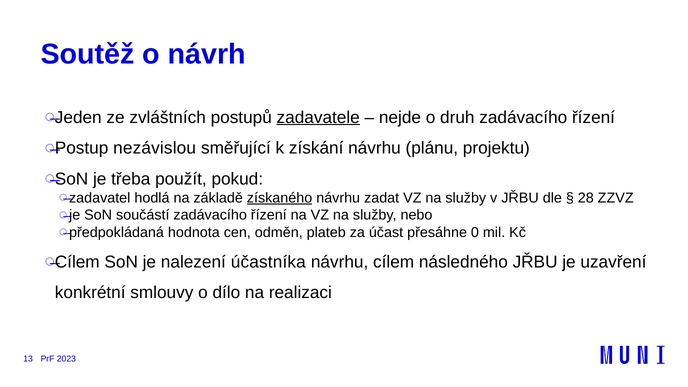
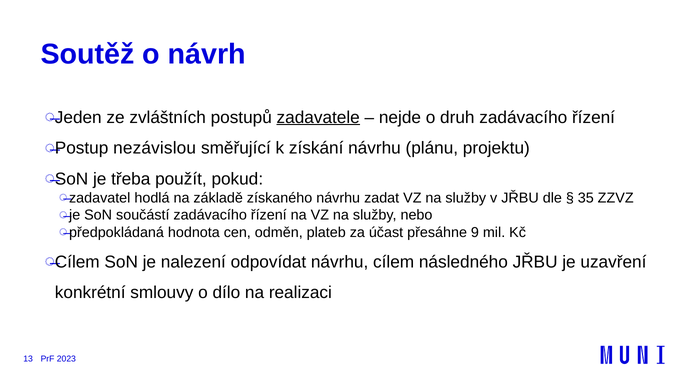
získaného underline: present -> none (280, 198)
28: 28 -> 35 (586, 198)
0: 0 -> 9 (475, 232)
účastníka: účastníka -> odpovídat (268, 262)
